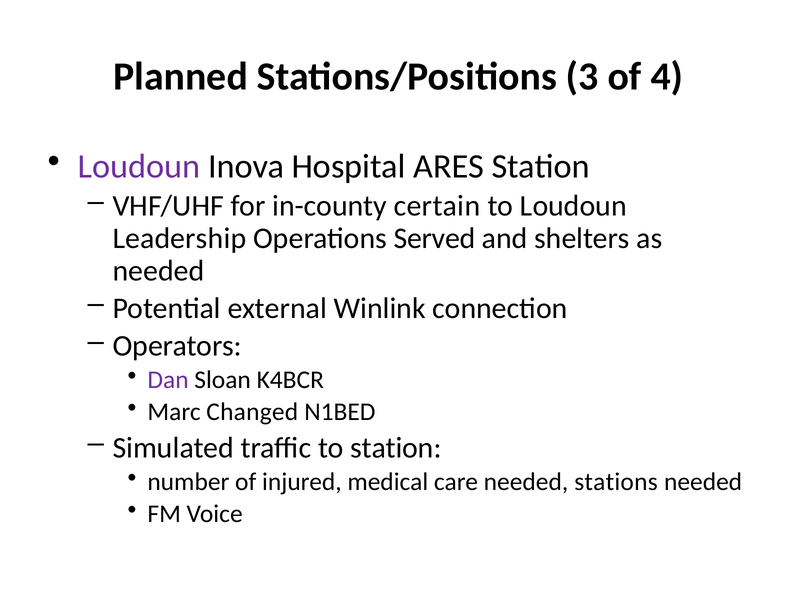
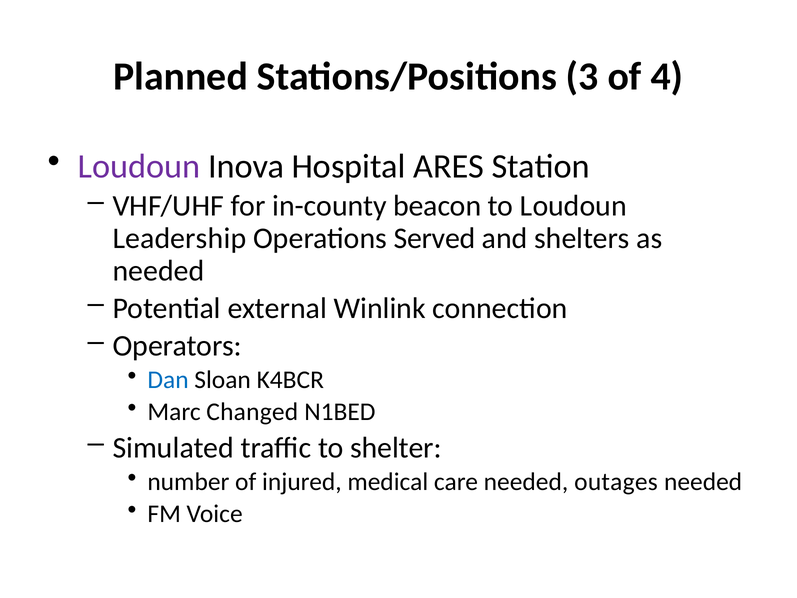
certain: certain -> beacon (437, 206)
Dan colour: purple -> blue (168, 380)
to station: station -> shelter (396, 448)
stations: stations -> outages (616, 482)
